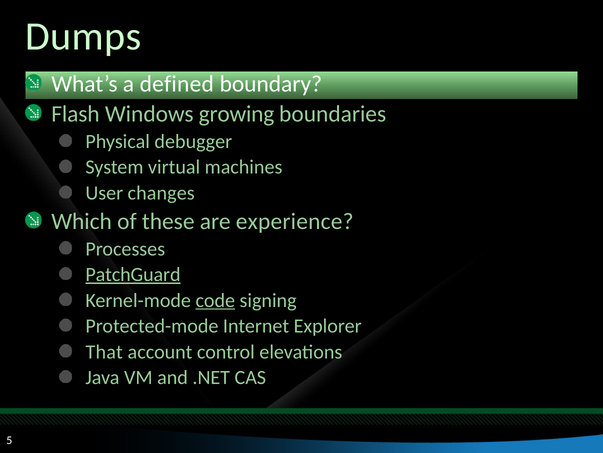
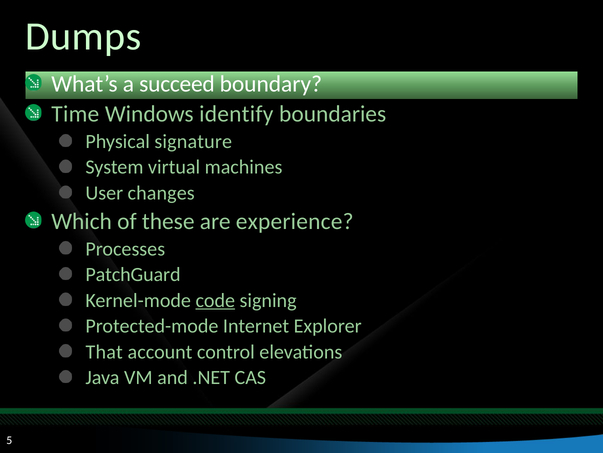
defined: defined -> succeed (177, 84)
Flash: Flash -> Time (75, 114)
growing: growing -> identify (236, 114)
debugger: debugger -> signature (193, 141)
PatchGuard underline: present -> none (133, 274)
